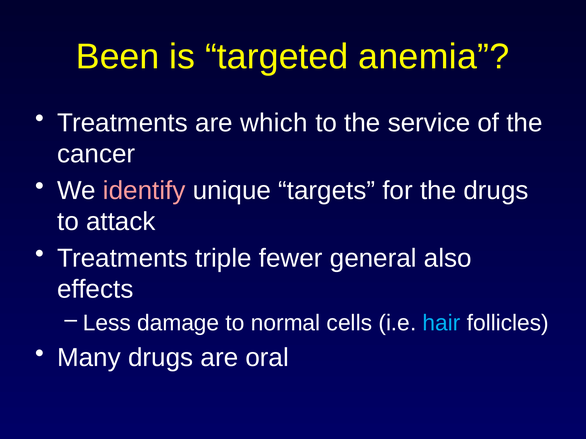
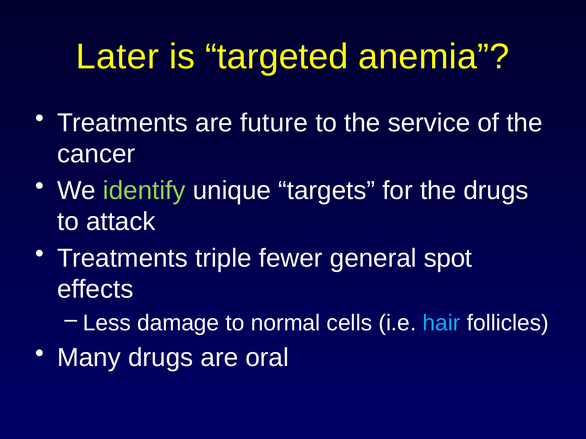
Been: Been -> Later (117, 57)
which: which -> future (274, 123)
identify colour: pink -> light green (144, 191)
also: also -> spot (448, 258)
